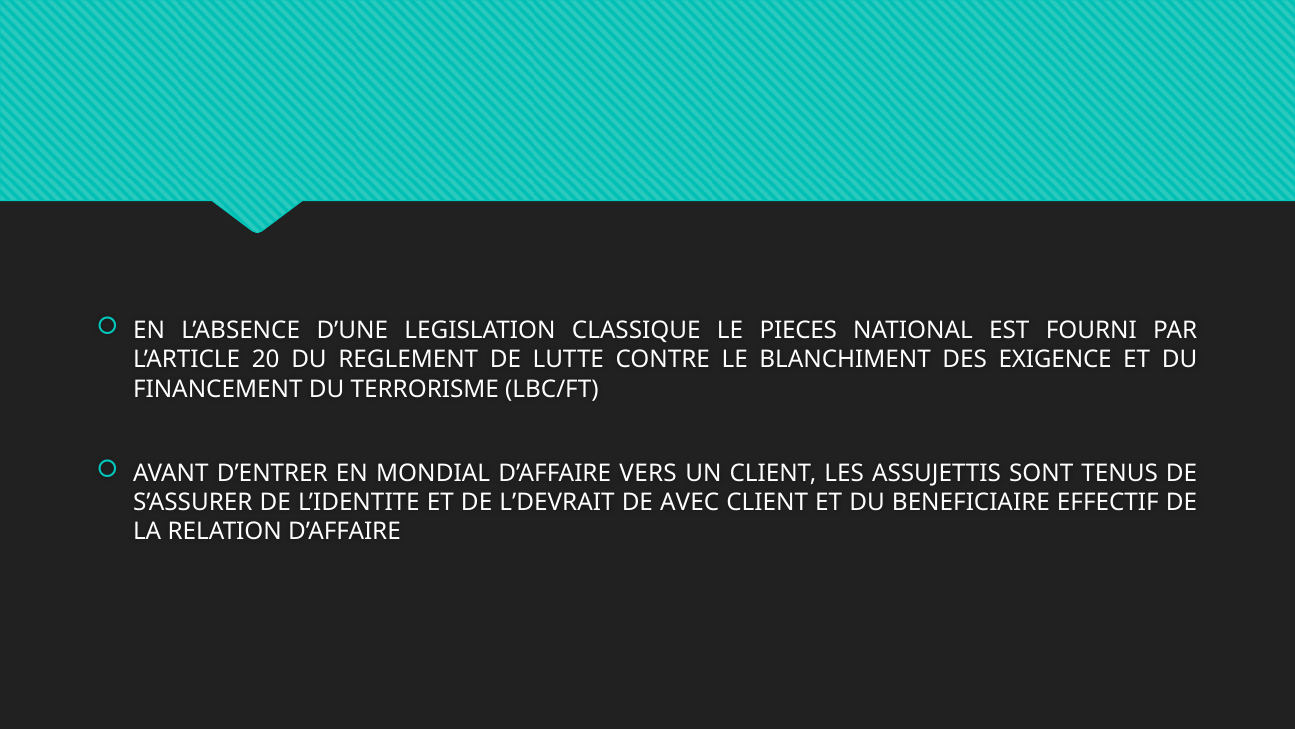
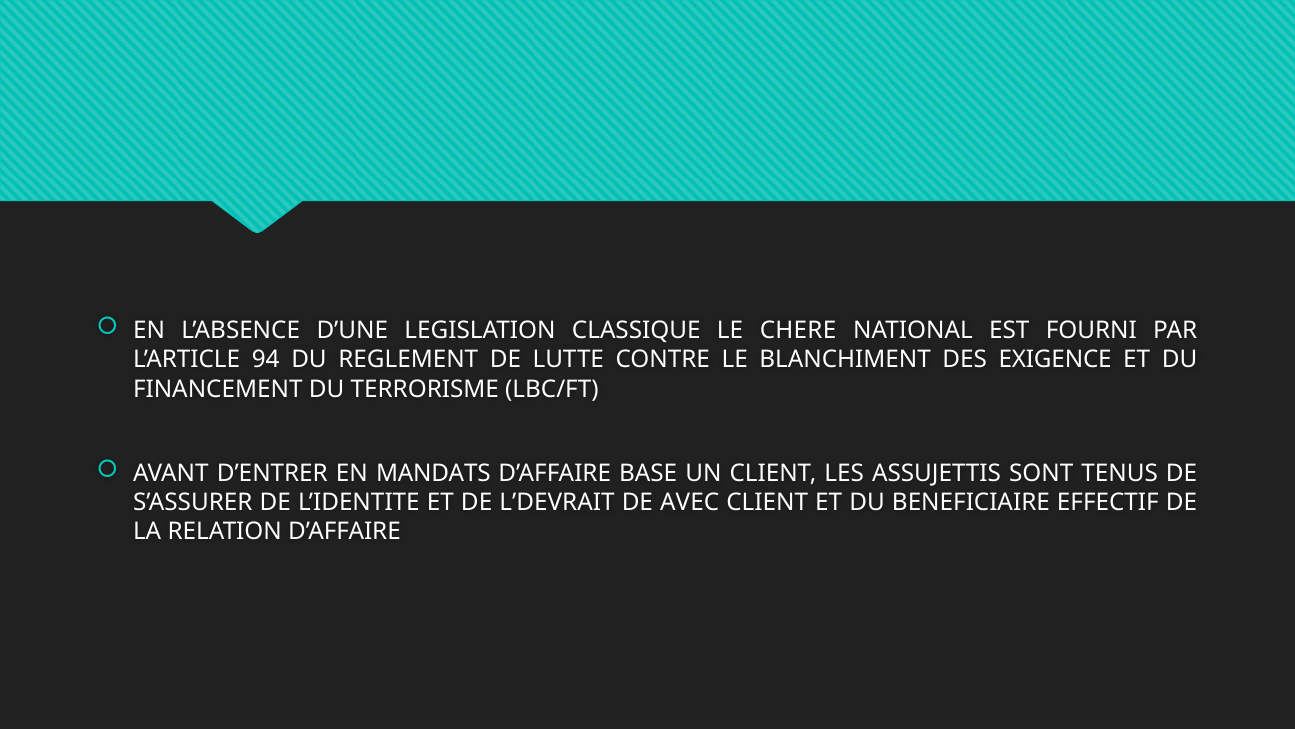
PIECES: PIECES -> CHERE (798, 330)
20: 20 -> 94 (266, 360)
MONDIAL: MONDIAL -> MANDATS (433, 473)
VERS: VERS -> BASE (648, 473)
